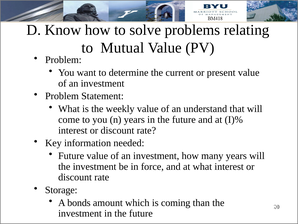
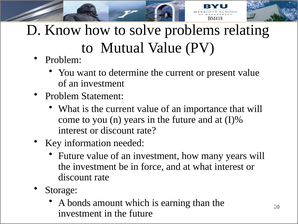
is the weekly: weekly -> current (120, 109)
understand: understand -> importance (205, 109)
coming: coming -> earning (176, 202)
